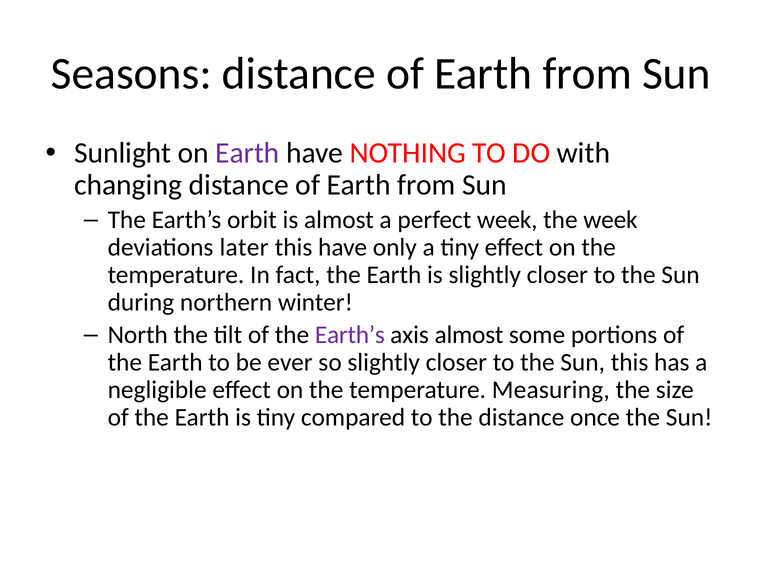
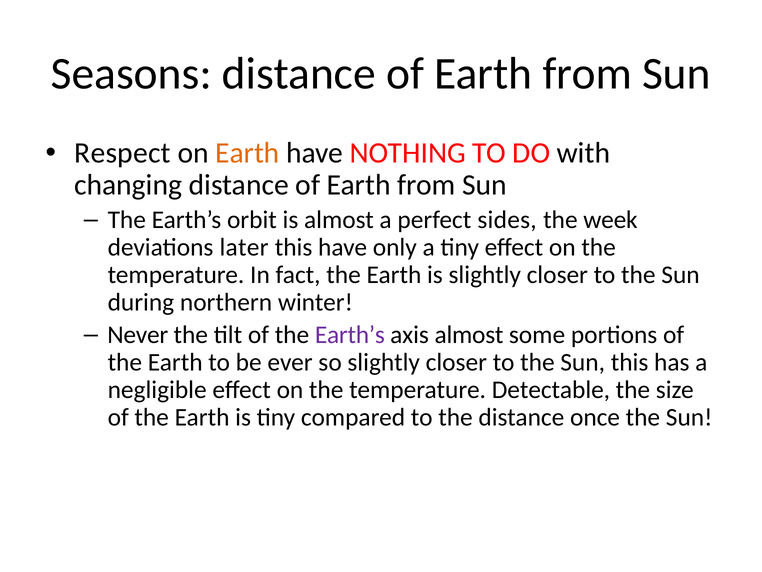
Sunlight: Sunlight -> Respect (123, 153)
Earth colour: purple -> orange (247, 153)
perfect week: week -> sides (507, 220)
North: North -> Never (138, 335)
Measuring: Measuring -> Detectable (551, 389)
